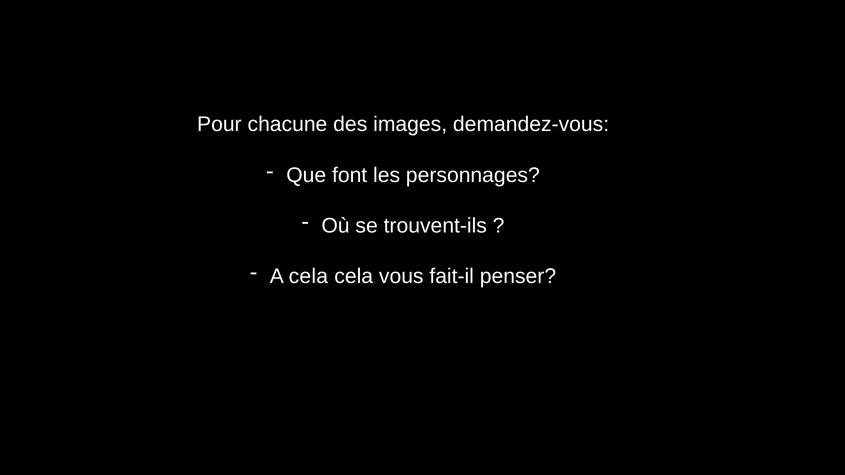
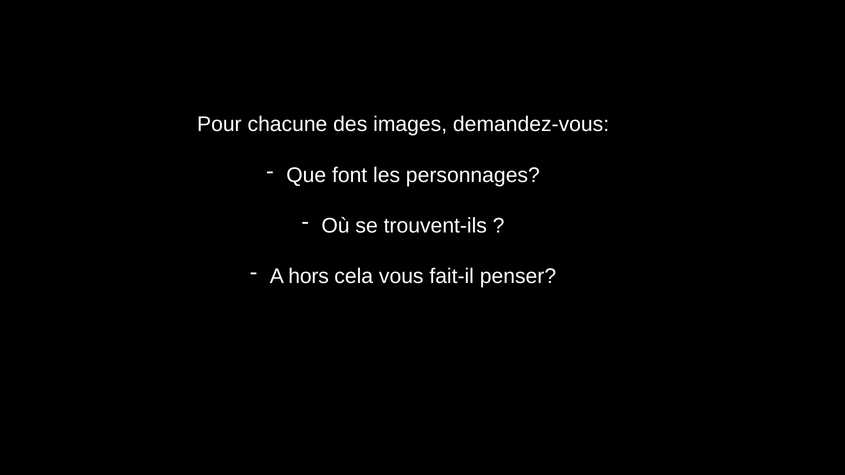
A cela: cela -> hors (309, 277)
